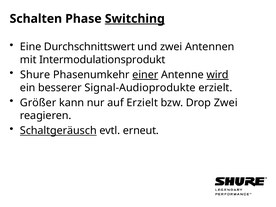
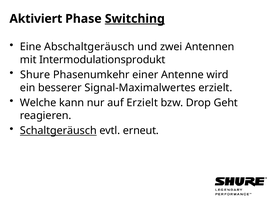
Schalten: Schalten -> Aktiviert (36, 19)
Durchschnittswert: Durchschnittswert -> Abschaltgeräusch (89, 47)
einer underline: present -> none (145, 75)
wird underline: present -> none (218, 75)
Signal-Audioprodukte: Signal-Audioprodukte -> Signal-Maximalwertes (140, 88)
Größer: Größer -> Welche (38, 103)
Drop Zwei: Zwei -> Geht (226, 103)
